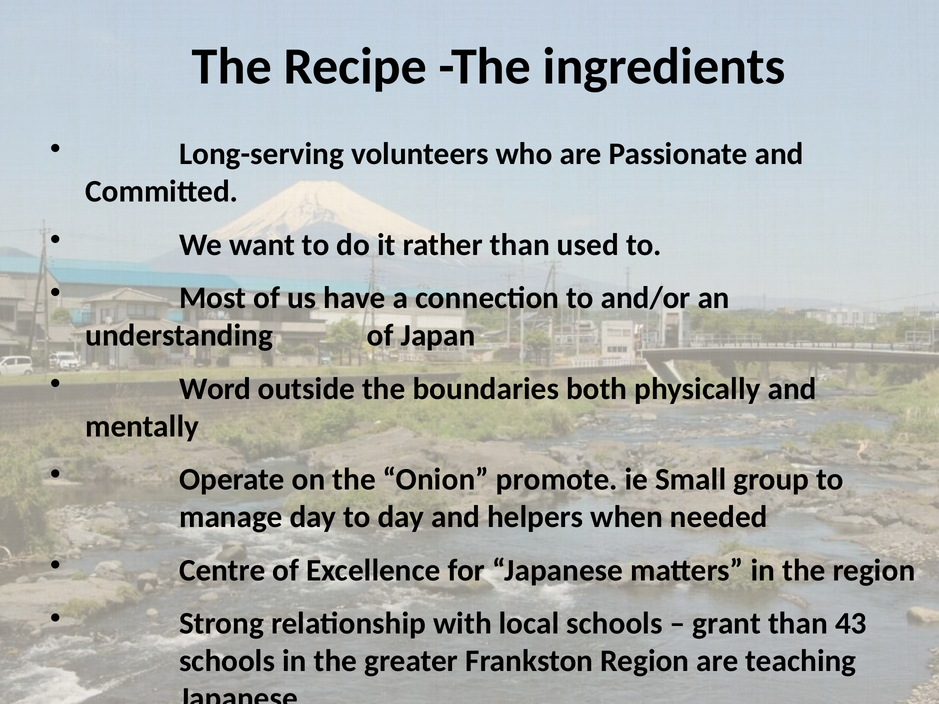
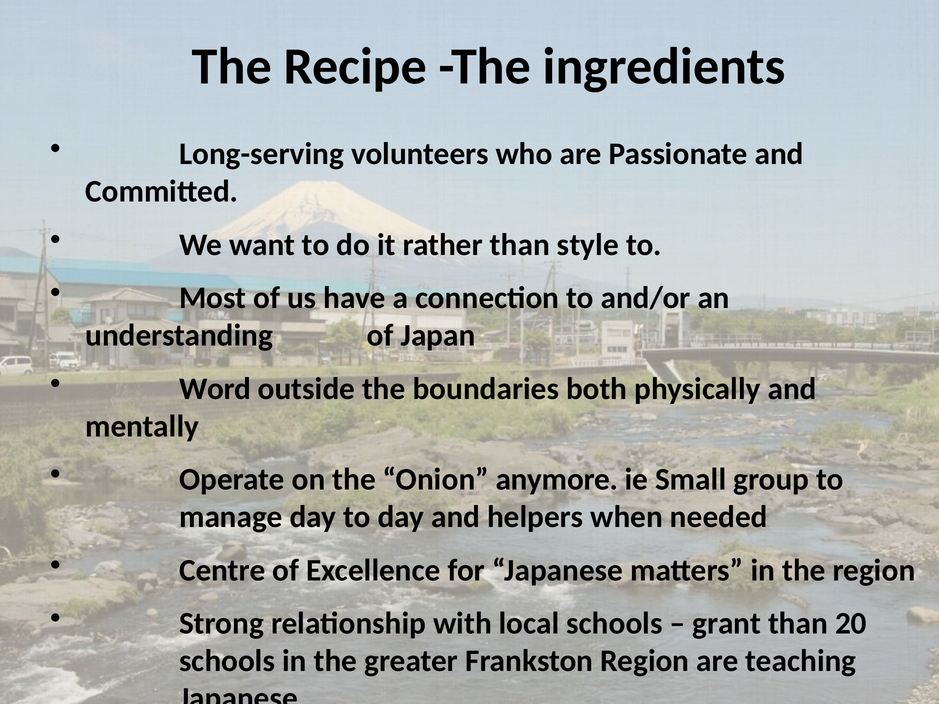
used: used -> style (588, 245)
promote: promote -> anymore (557, 480)
43: 43 -> 20 (851, 624)
